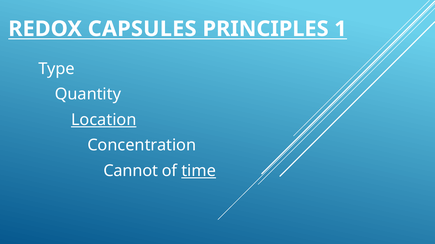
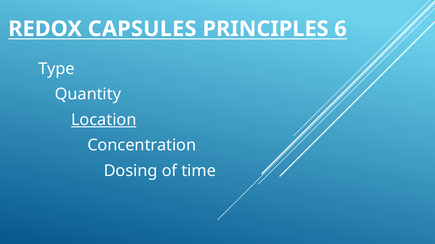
1: 1 -> 6 (340, 29)
Cannot: Cannot -> Dosing (131, 171)
time underline: present -> none (199, 171)
